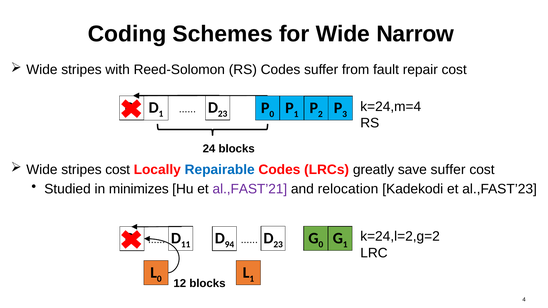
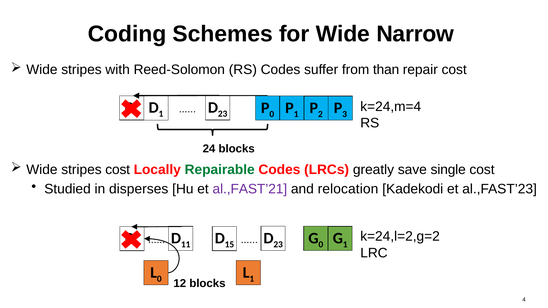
fault: fault -> than (386, 70)
Repairable colour: blue -> green (220, 170)
save suffer: suffer -> single (448, 170)
minimizes: minimizes -> disperses (139, 189)
94: 94 -> 15 (229, 245)
